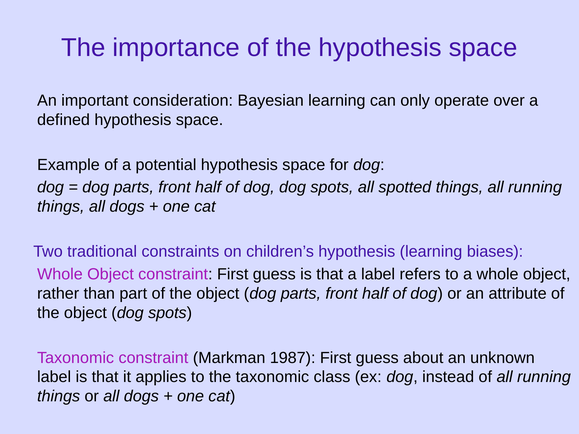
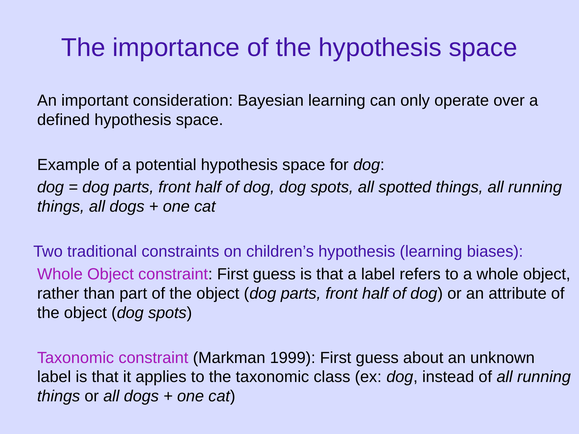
1987: 1987 -> 1999 (293, 358)
